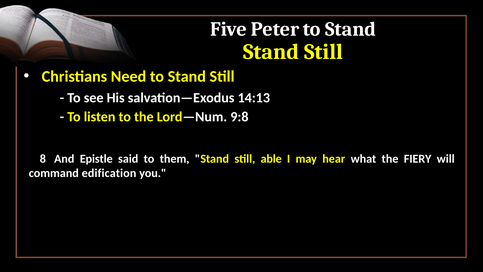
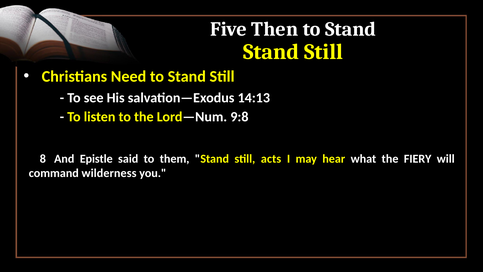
Peter: Peter -> Then (275, 29)
able: able -> acts (271, 159)
edification: edification -> wilderness (109, 173)
